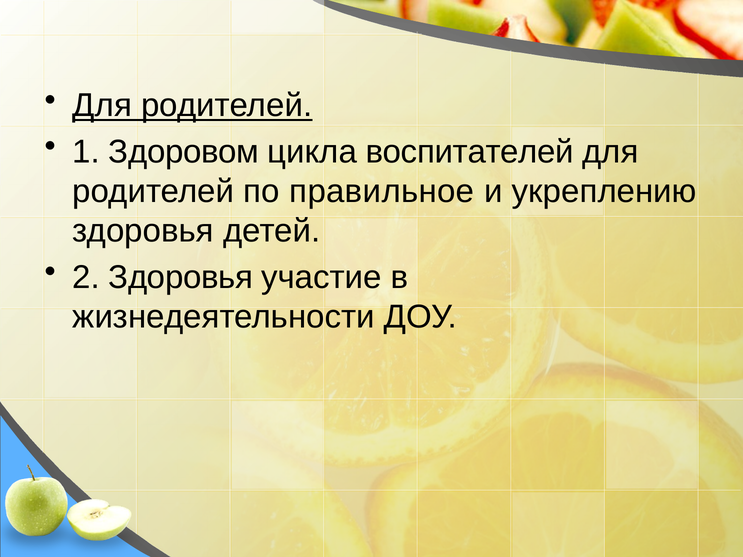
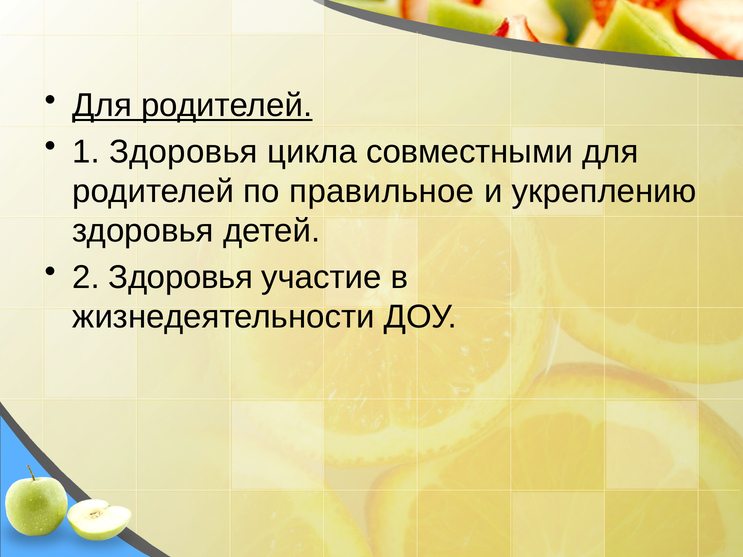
1 Здоровом: Здоровом -> Здоровья (183, 152)
воспитателей: воспитателей -> совместными (470, 152)
